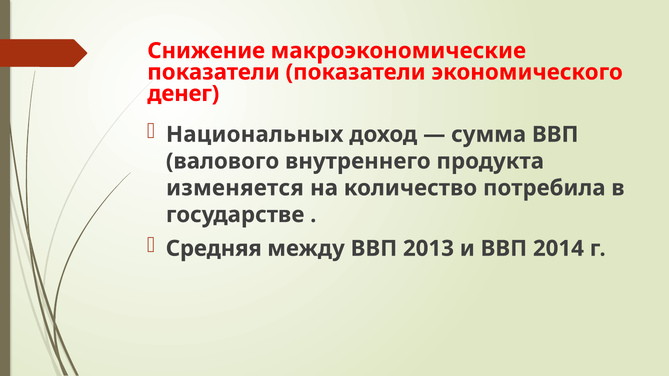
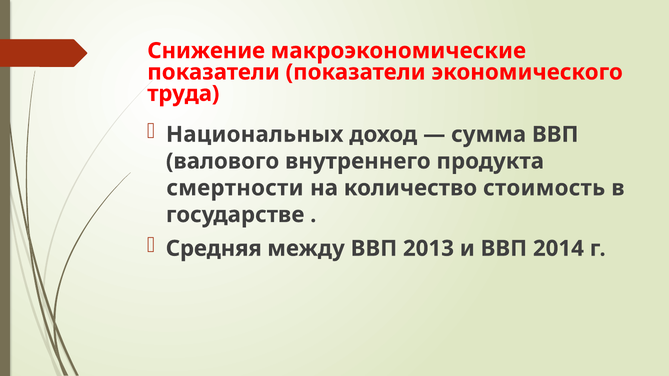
денег: денег -> труда (183, 94)
изменяется: изменяется -> смертности (235, 188)
потребила: потребила -> стоимость (544, 188)
